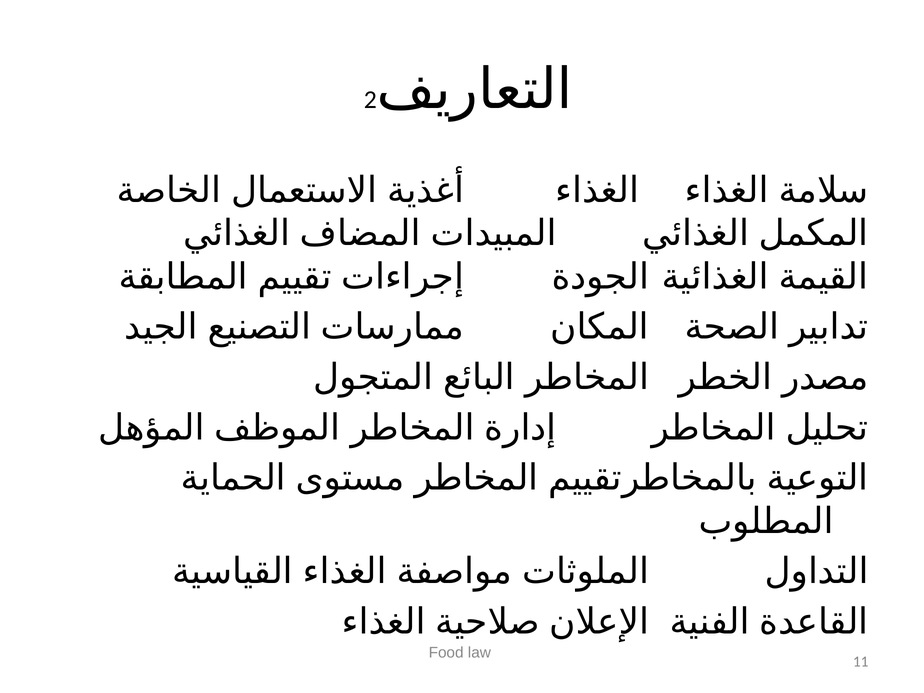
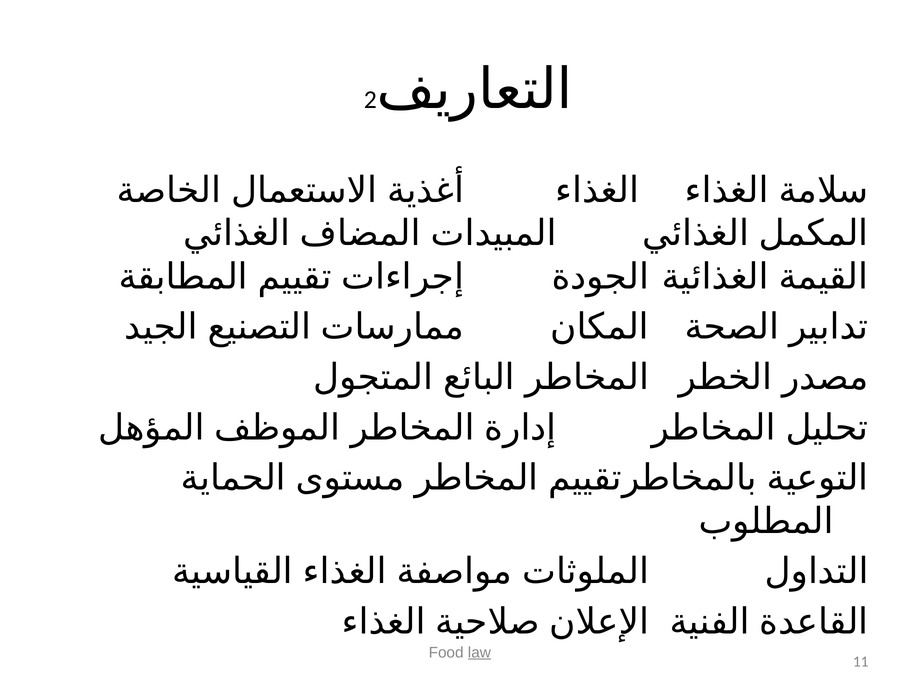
law underline: none -> present (479, 653)
